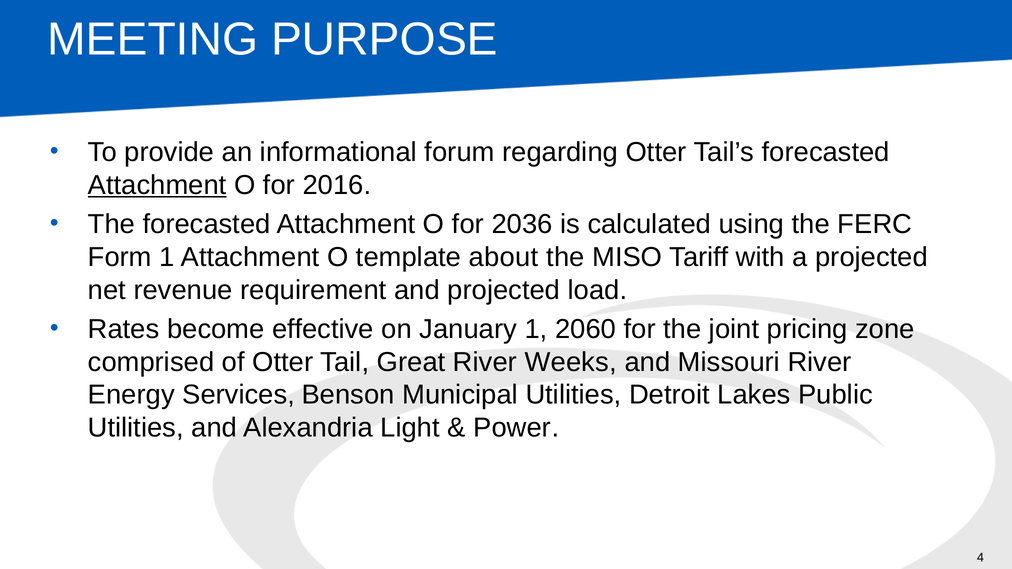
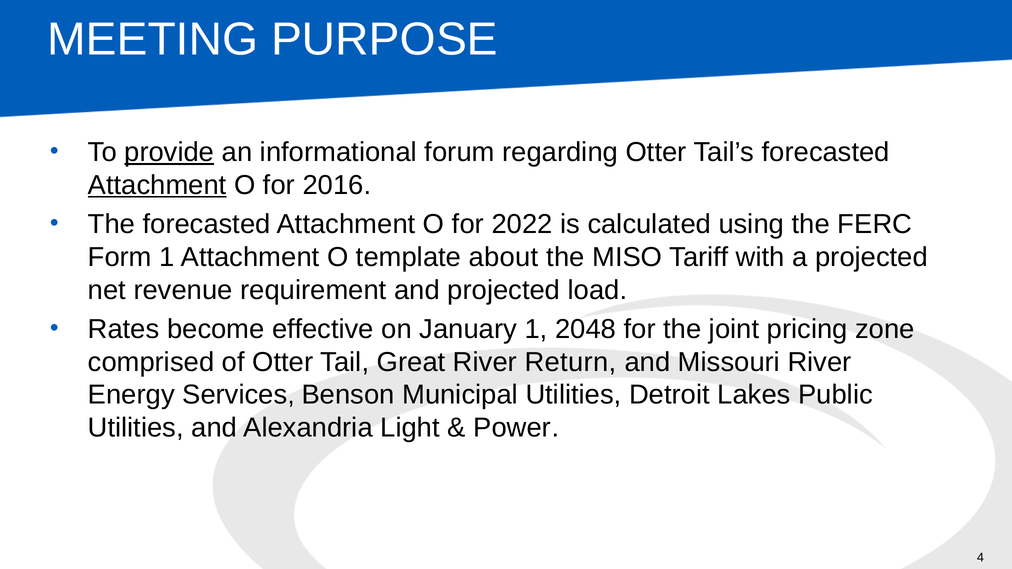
provide underline: none -> present (169, 152)
2036: 2036 -> 2022 (522, 224)
2060: 2060 -> 2048 (586, 329)
Weeks: Weeks -> Return (571, 362)
